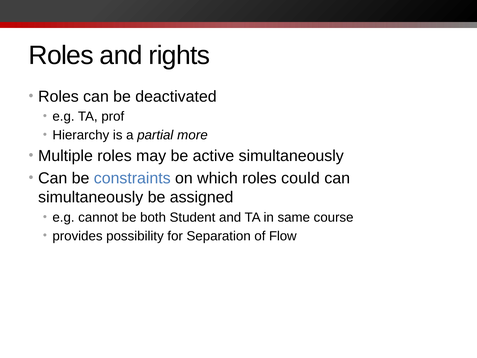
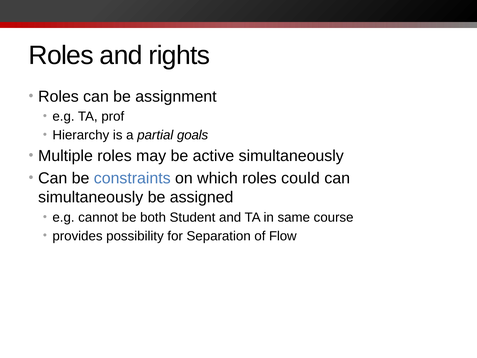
deactivated: deactivated -> assignment (176, 97)
more: more -> goals (193, 135)
